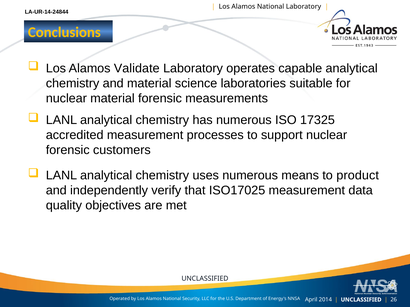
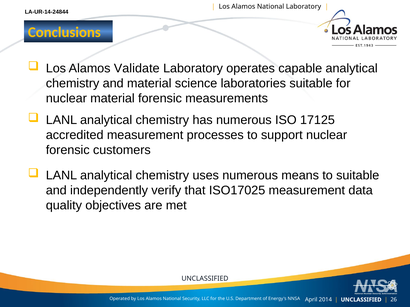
17325: 17325 -> 17125 (317, 120)
to product: product -> suitable (358, 176)
